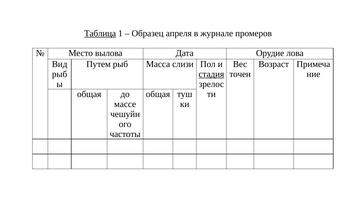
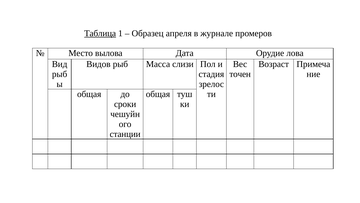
Путем: Путем -> Видов (98, 64)
стадия underline: present -> none (211, 74)
массе: массе -> сроки (125, 104)
частоты: частоты -> станции (125, 134)
